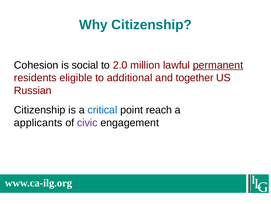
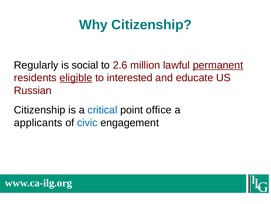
Cohesion: Cohesion -> Regularly (36, 65)
2.0: 2.0 -> 2.6 (120, 65)
eligible underline: none -> present (76, 78)
additional: additional -> interested (130, 78)
together: together -> educate (195, 78)
reach: reach -> office (159, 110)
civic colour: purple -> blue (87, 122)
